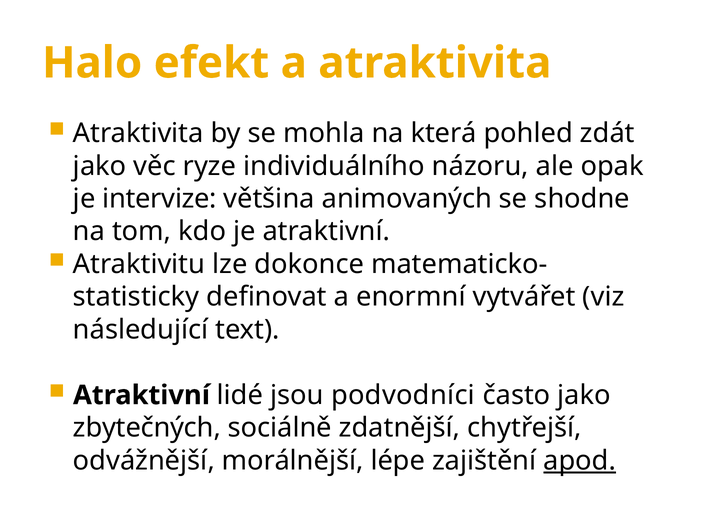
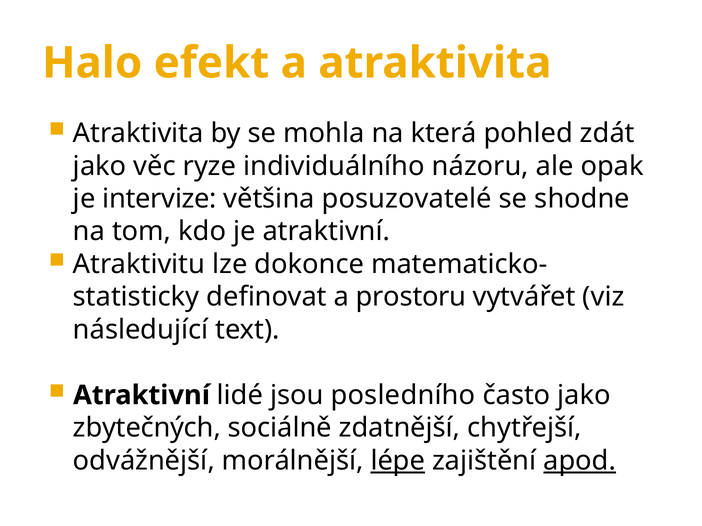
animovaných: animovaných -> posuzovatelé (407, 199)
enormní: enormní -> prostoru (411, 297)
podvodníci: podvodníci -> posledního (403, 396)
lépe underline: none -> present (398, 461)
